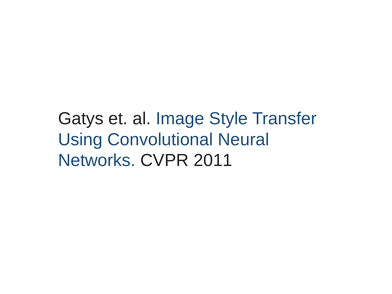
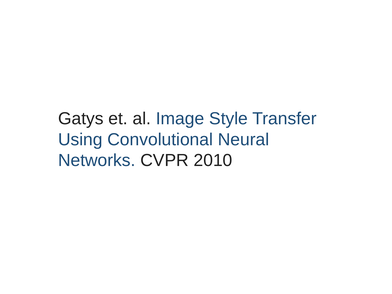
2011: 2011 -> 2010 (213, 160)
